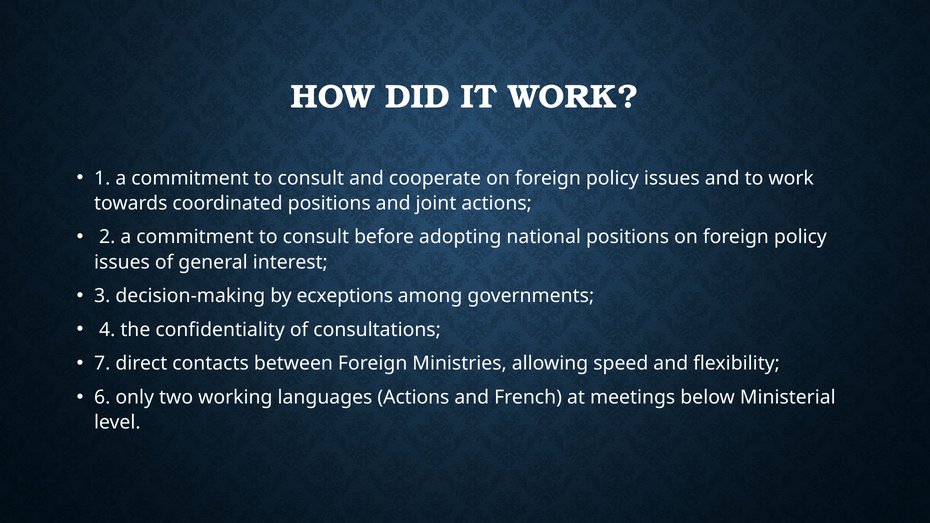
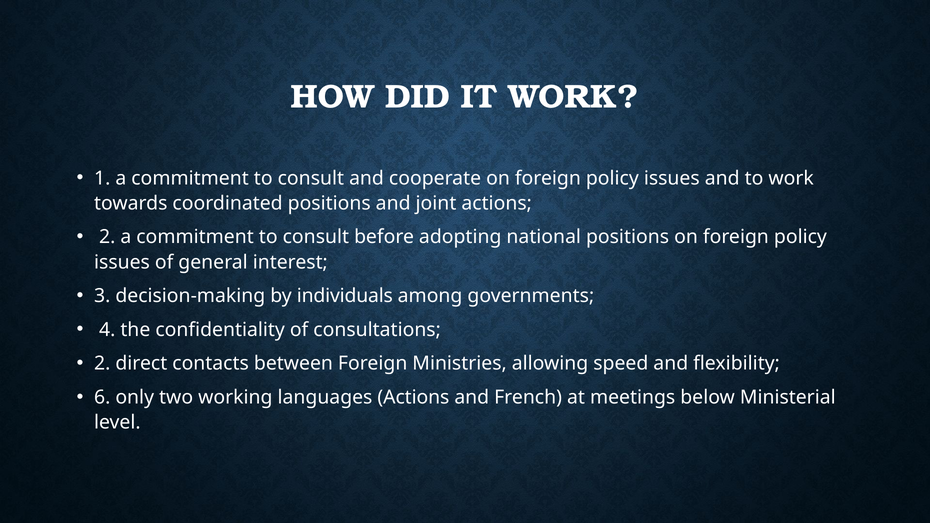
ecxeptions: ecxeptions -> individuals (345, 296)
7: 7 -> 2 (102, 364)
